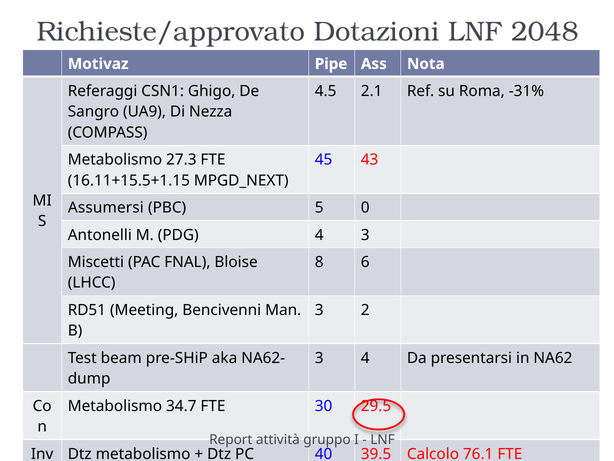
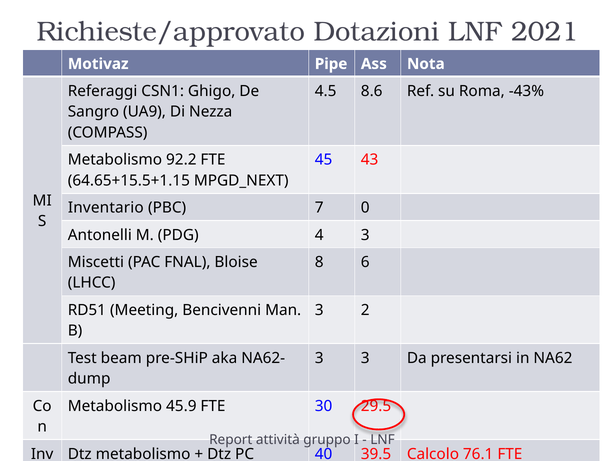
2048: 2048 -> 2021 (545, 32)
2.1: 2.1 -> 8.6 (372, 91)
-31%: -31% -> -43% (526, 91)
27.3: 27.3 -> 92.2 (181, 160)
16.11+15.5+1.15: 16.11+15.5+1.15 -> 64.65+15.5+1.15 (129, 181)
Assumersi: Assumersi -> Inventario (106, 208)
5: 5 -> 7 (319, 208)
3 4: 4 -> 3 (365, 358)
34.7: 34.7 -> 45.9 (181, 406)
